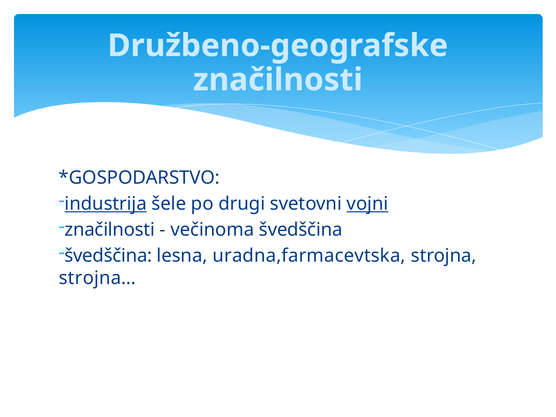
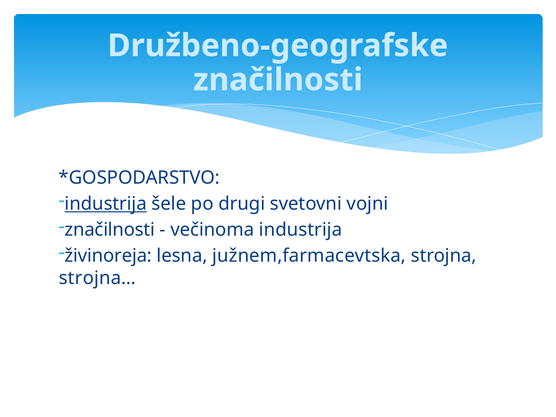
vojni underline: present -> none (367, 204)
večinoma švedščina: švedščina -> industrija (301, 230)
švedščina: švedščina -> živinoreja (108, 256)
uradna,farmacevtska: uradna,farmacevtska -> južnem,farmacevtska (309, 256)
